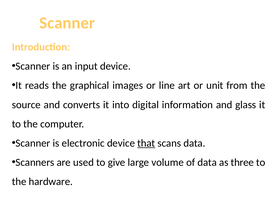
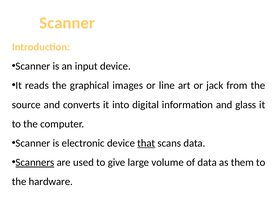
unit: unit -> jack (215, 86)
Scanners underline: none -> present (35, 163)
three: three -> them (242, 163)
